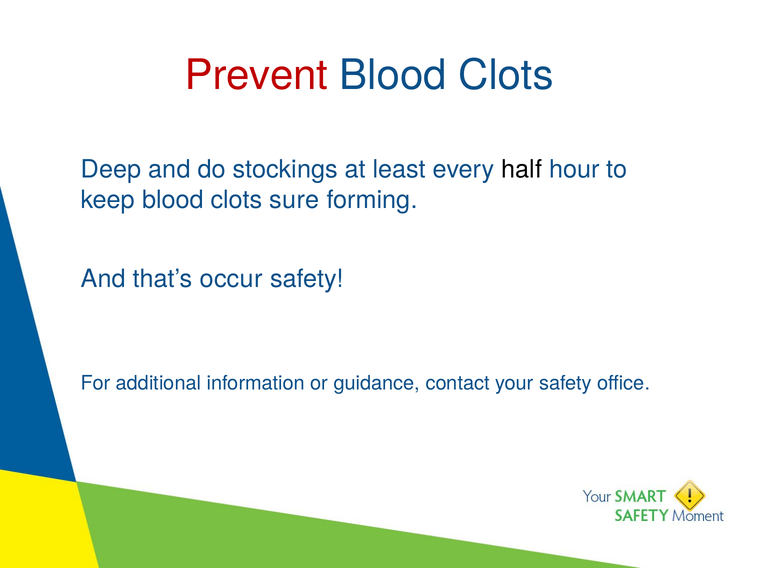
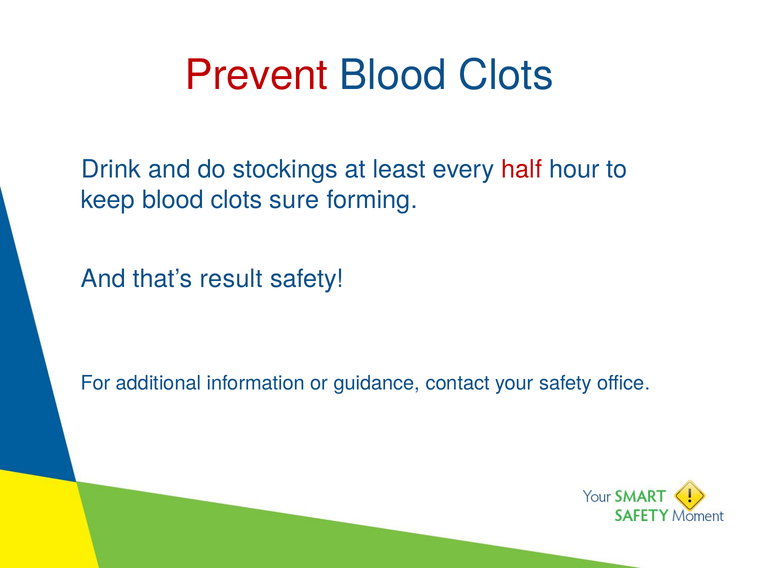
Deep: Deep -> Drink (111, 170)
half colour: black -> red (522, 170)
occur: occur -> result (231, 279)
